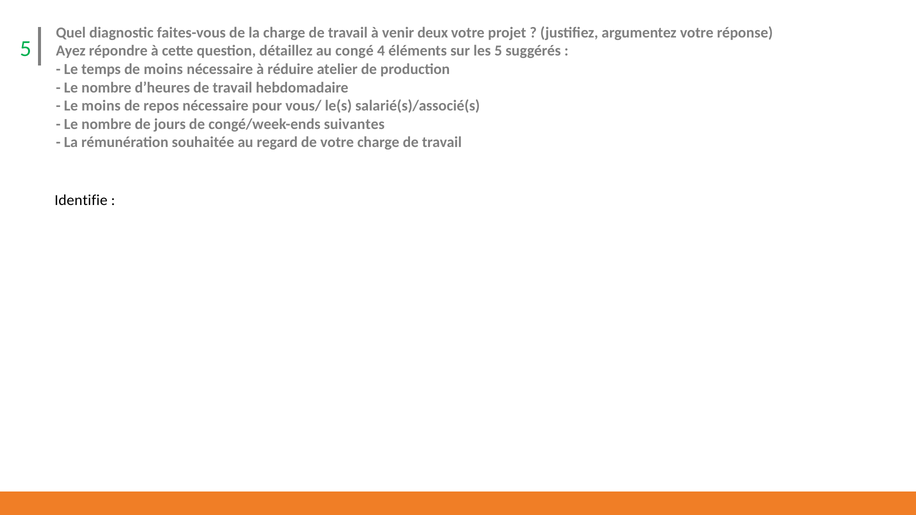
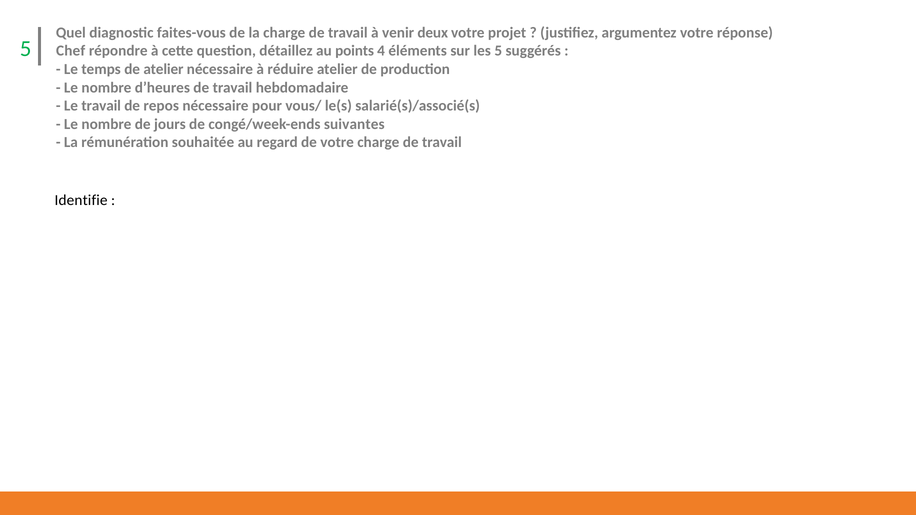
Ayez: Ayez -> Chef (71, 51)
congé: congé -> points (355, 51)
de moins: moins -> atelier (163, 69)
Le moins: moins -> travail (101, 106)
